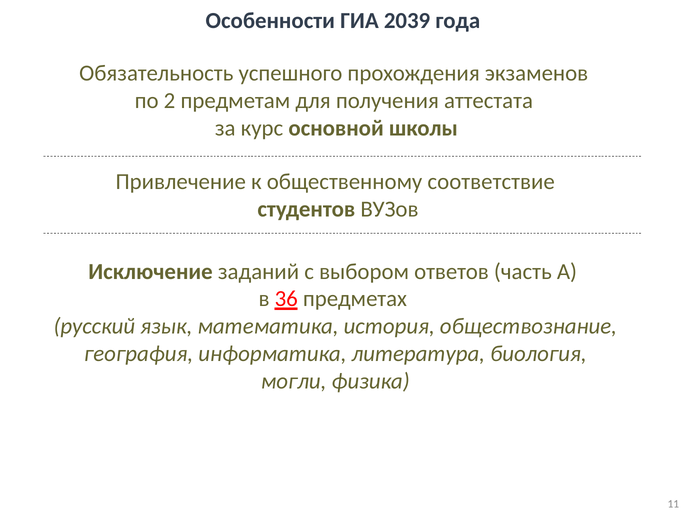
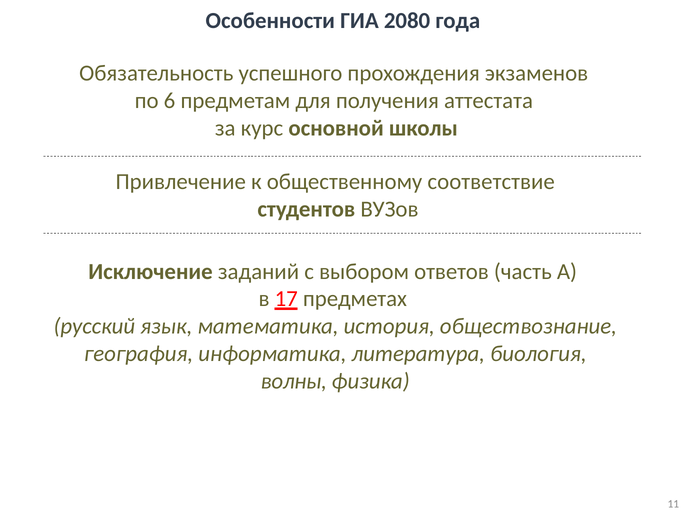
2039: 2039 -> 2080 (407, 21)
2: 2 -> 6 (170, 101)
36: 36 -> 17 (286, 299)
могли: могли -> волны (294, 381)
